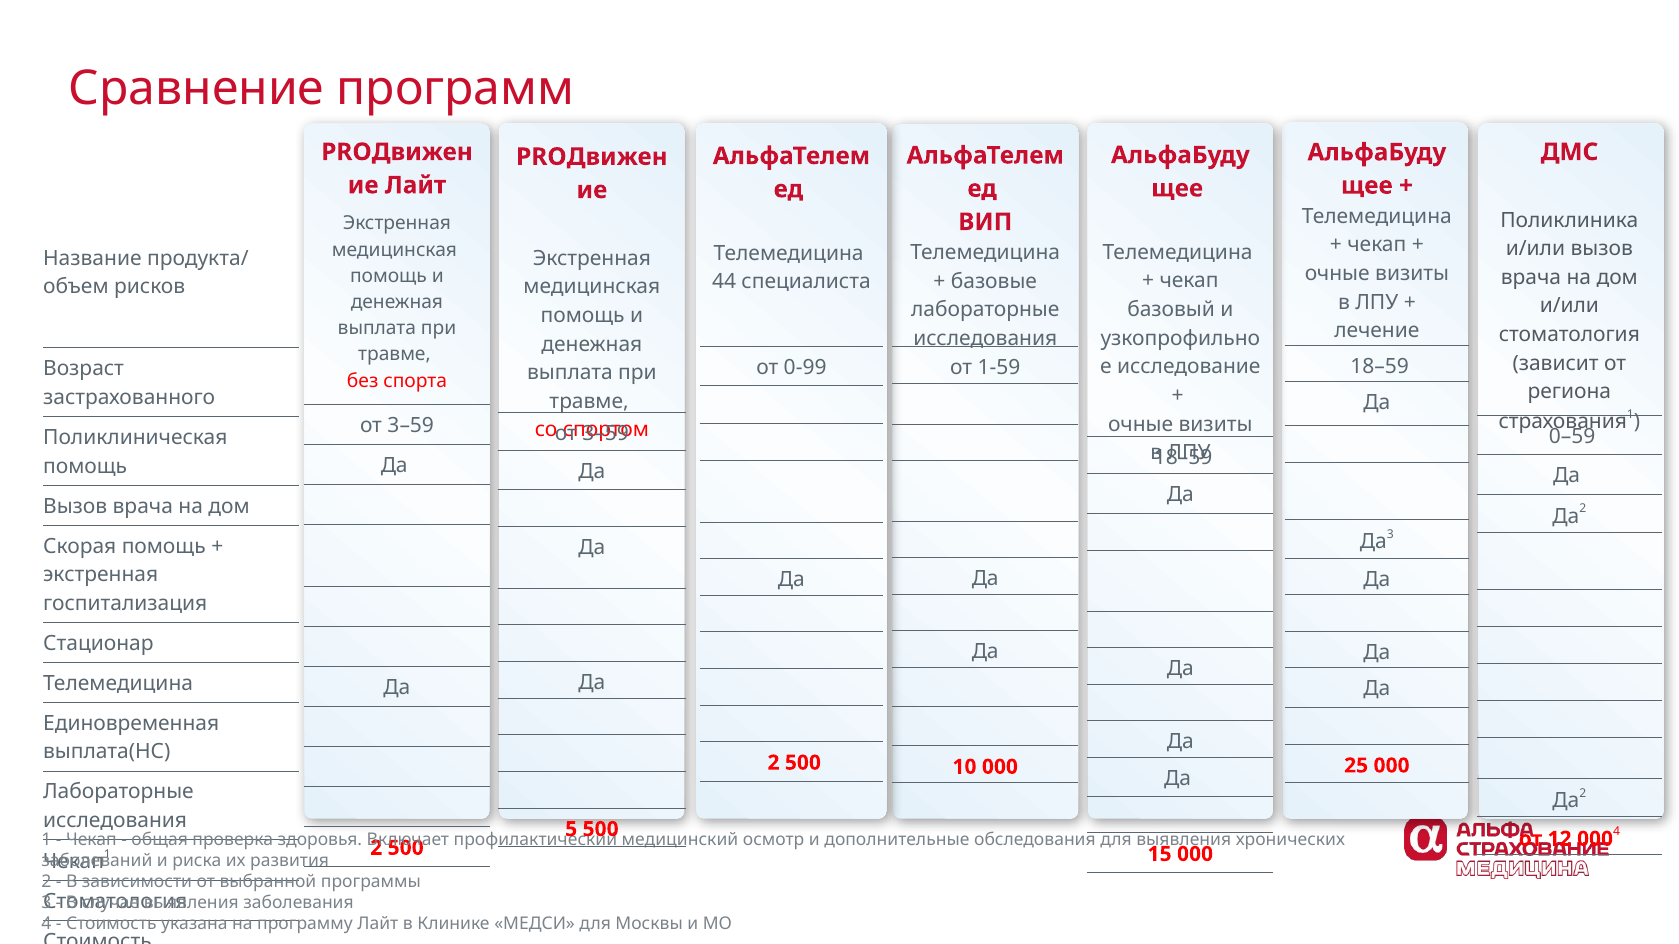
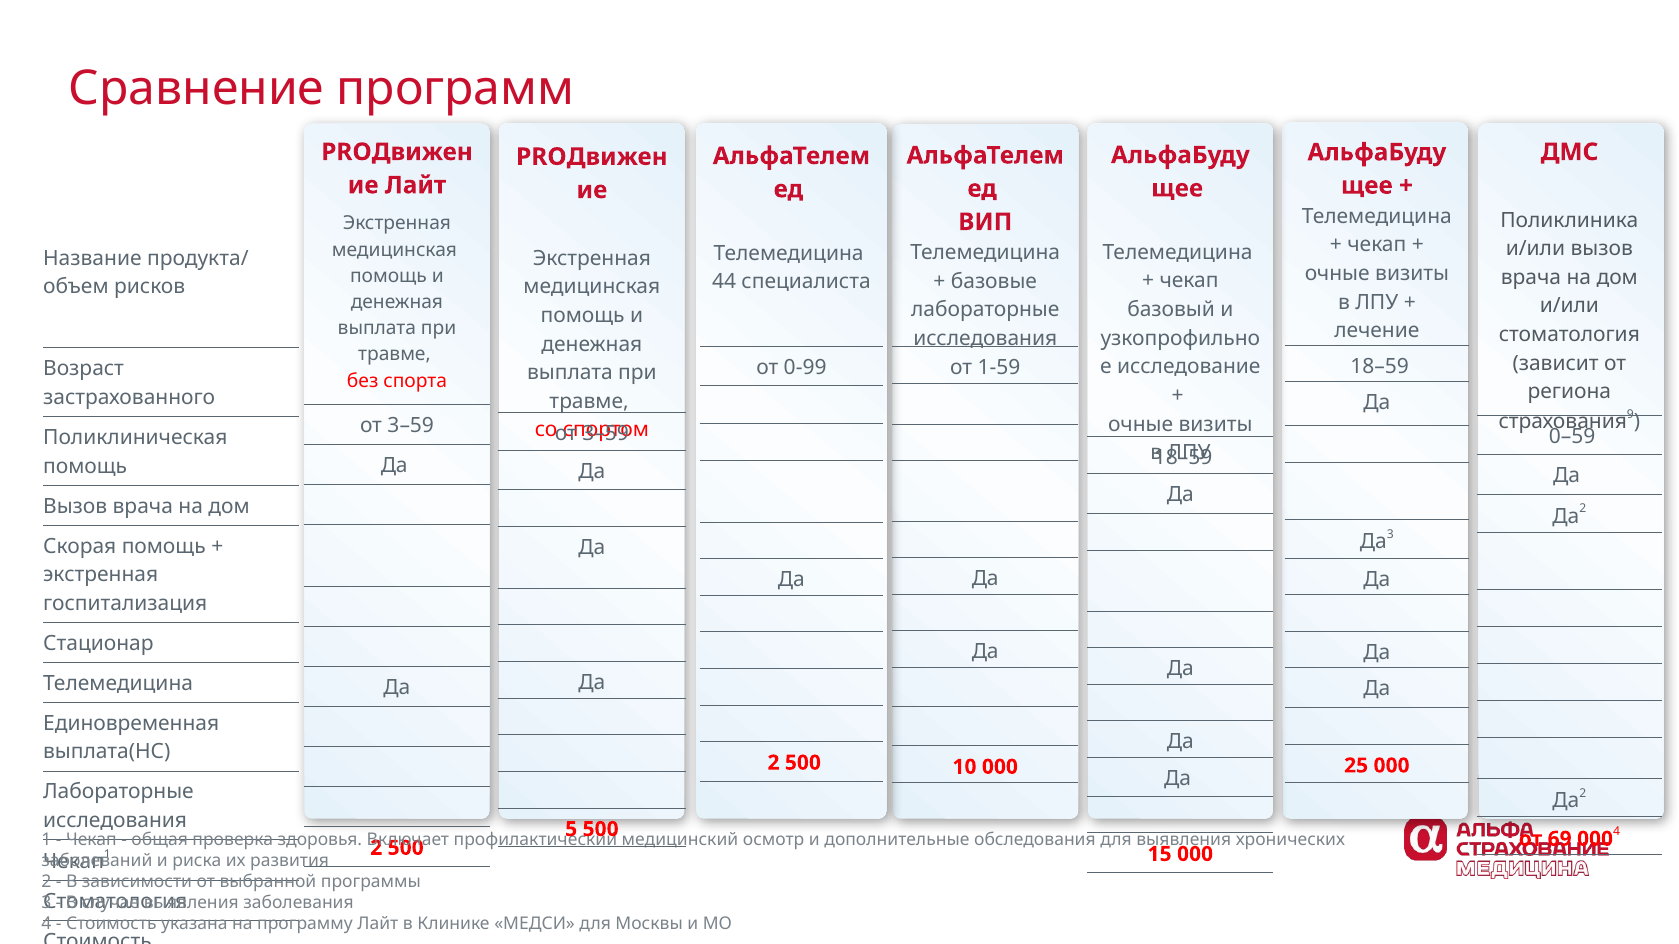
1: 1 -> 9 (1630, 414)
12: 12 -> 69 (1560, 839)
